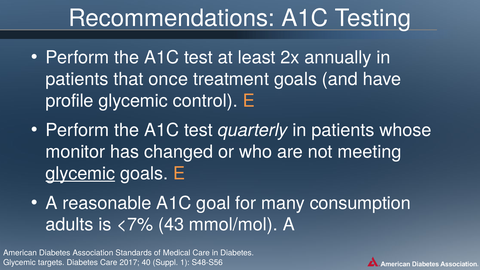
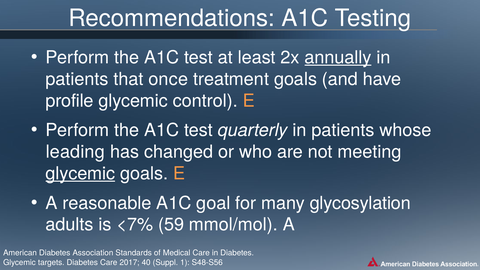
annually underline: none -> present (338, 58)
monitor: monitor -> leading (75, 152)
consumption: consumption -> glycosylation (360, 203)
43: 43 -> 59 (171, 225)
